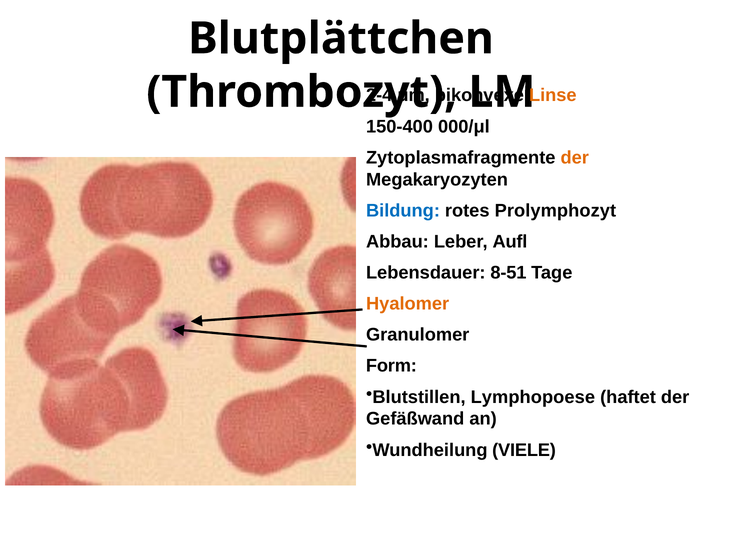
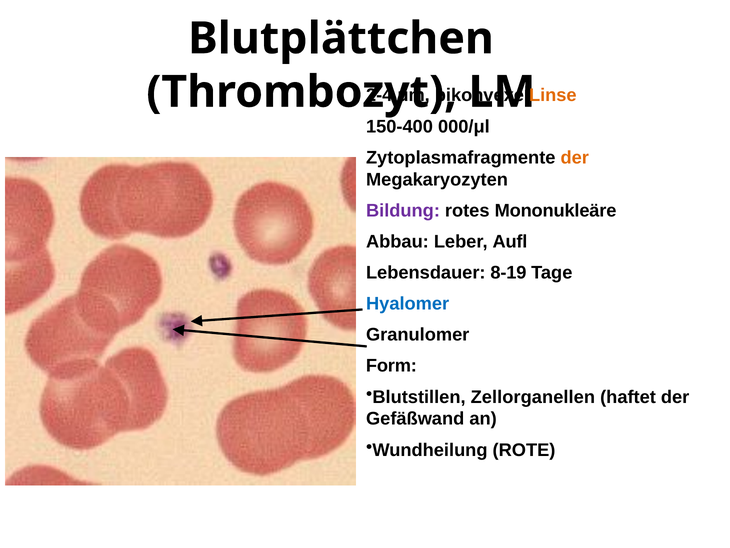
Bildung colour: blue -> purple (403, 210)
Prolymphozyt: Prolymphozyt -> Mononukleäre (556, 210)
8-51: 8-51 -> 8-19 (508, 272)
Hyalomer colour: orange -> blue (408, 304)
Lymphopoese: Lymphopoese -> Zellorganellen (533, 397)
VIELE: VIELE -> ROTE (524, 450)
